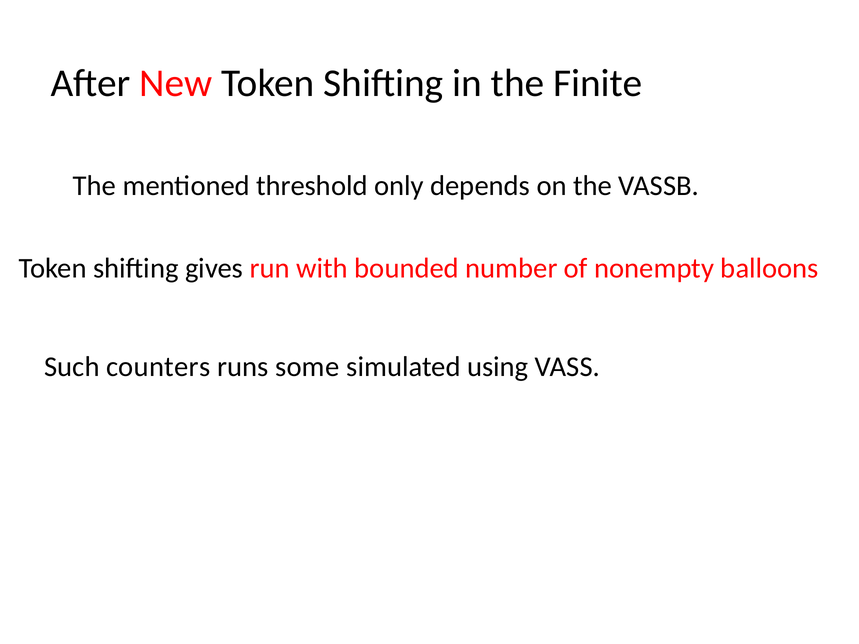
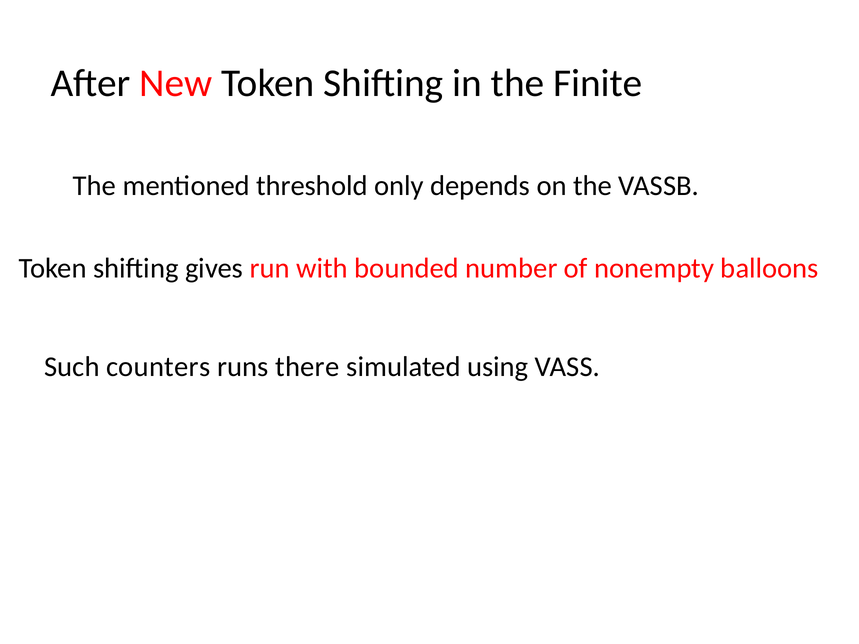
some: some -> there (307, 367)
